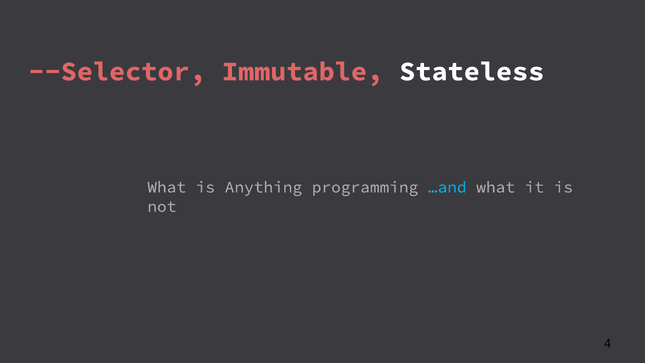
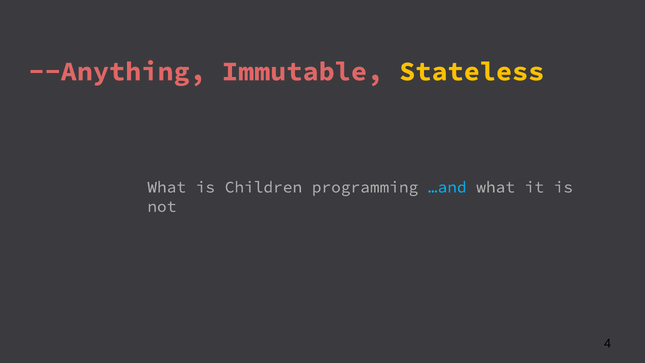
--Selector: --Selector -> --Anything (117, 71)
Stateless colour: white -> yellow (472, 71)
Anything: Anything -> Children (263, 187)
